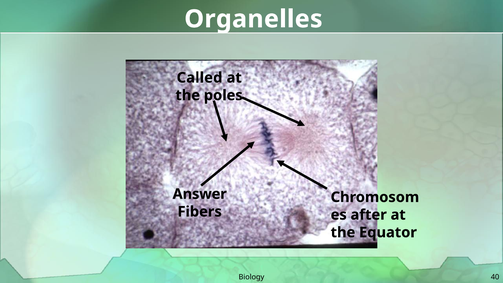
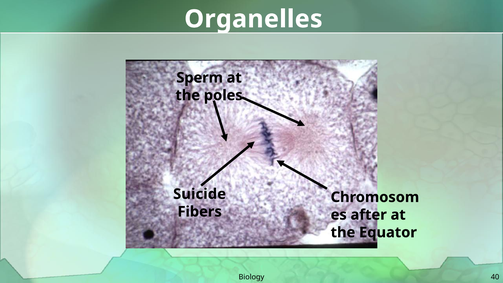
Called: Called -> Sperm (200, 78)
Answer: Answer -> Suicide (200, 194)
